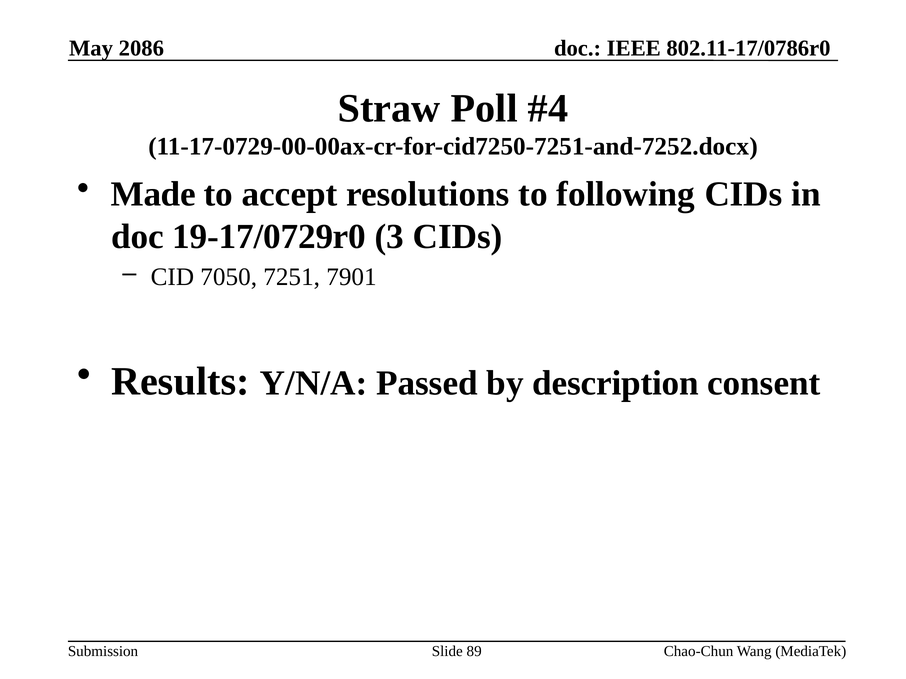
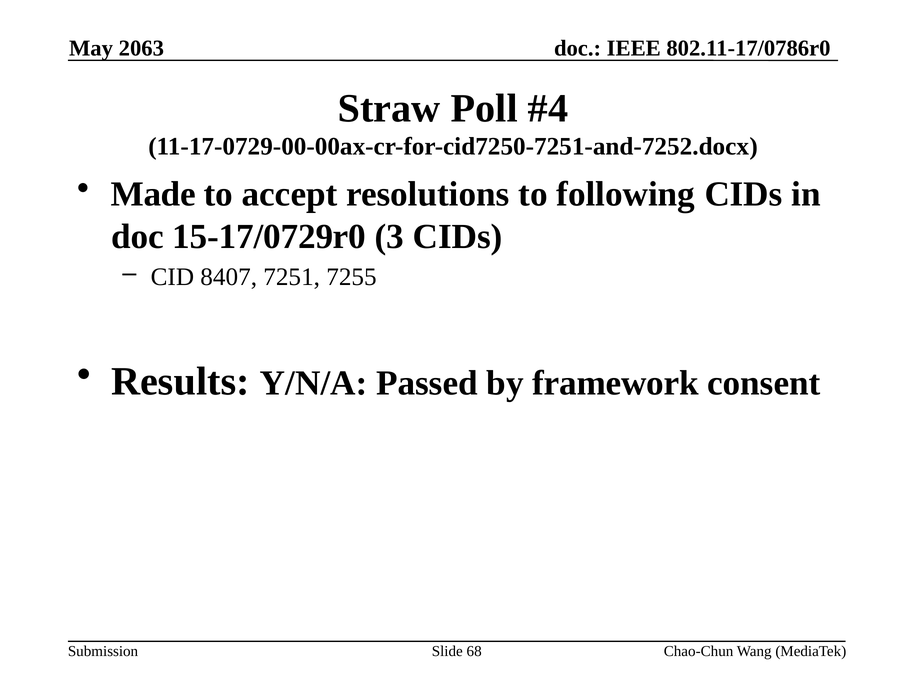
2086: 2086 -> 2063 (141, 48)
19-17/0729r0: 19-17/0729r0 -> 15-17/0729r0 (269, 237)
7050: 7050 -> 8407 (229, 277)
7901: 7901 -> 7255 (351, 277)
description: description -> framework (616, 384)
89: 89 -> 68 (474, 652)
